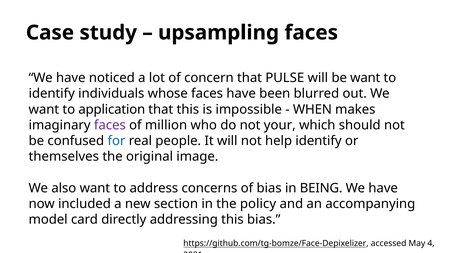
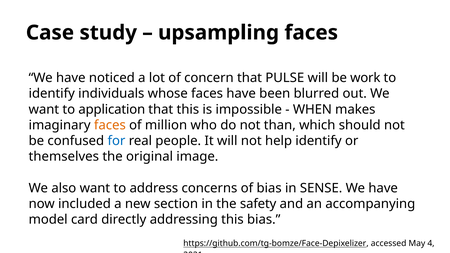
be want: want -> work (365, 78)
faces colour: purple -> orange (110, 125)
your: your -> than (280, 125)
BEING: BEING -> SENSE (321, 188)
policy: policy -> safety (258, 204)
